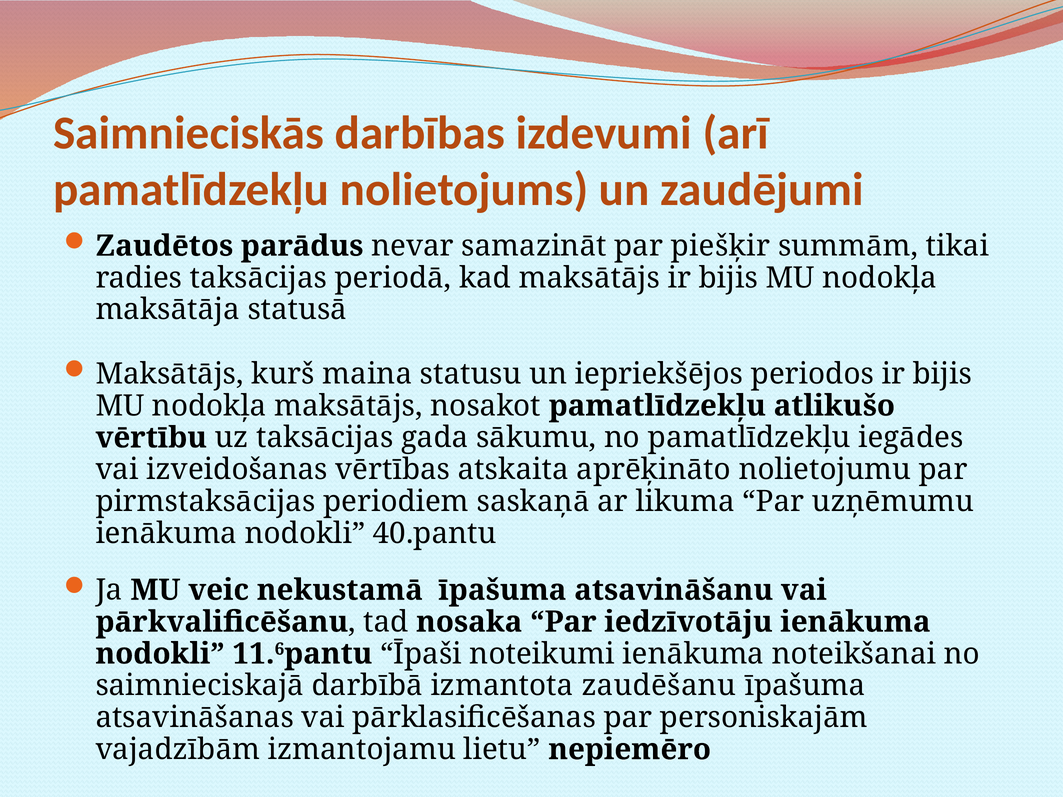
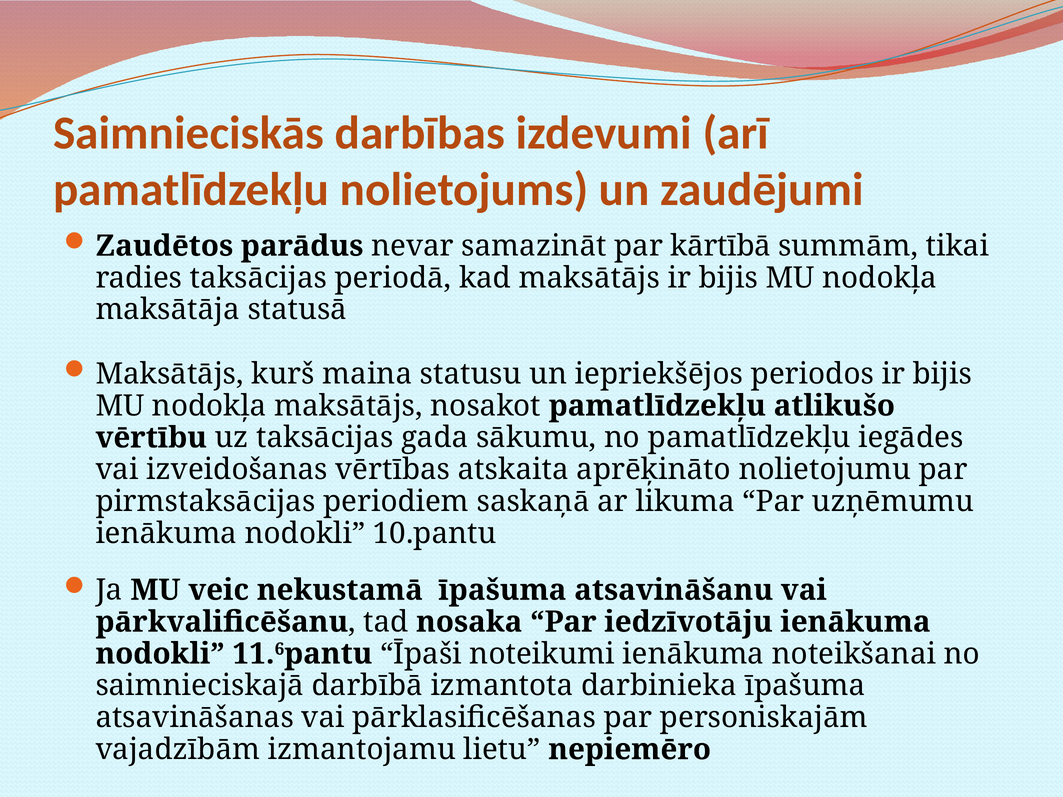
piešķir: piešķir -> kārtībā (721, 246)
40.pantu: 40.pantu -> 10.pantu (435, 534)
zaudēšanu: zaudēšanu -> darbinieka (659, 686)
